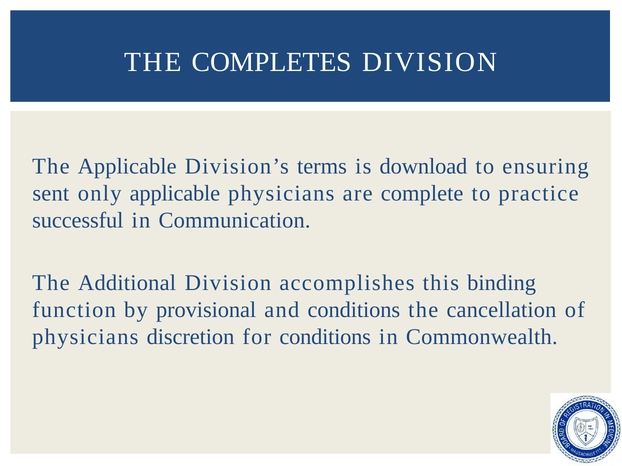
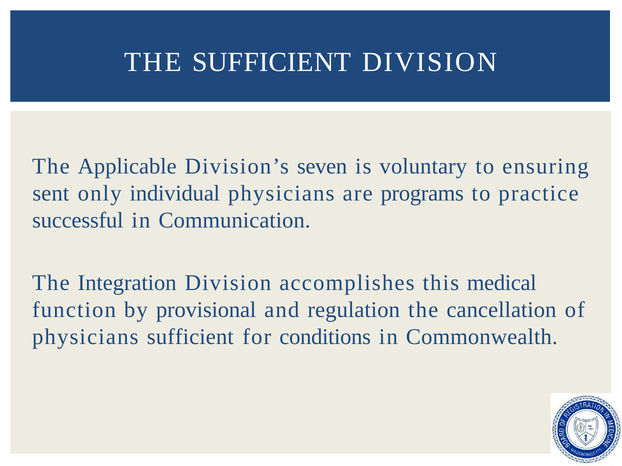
THE COMPLETES: COMPLETES -> SUFFICIENT (272, 62)
terms: terms -> seven (322, 167)
download: download -> voluntary (423, 167)
only applicable: applicable -> individual (175, 193)
complete: complete -> programs (422, 193)
Additional: Additional -> Integration (127, 283)
binding: binding -> medical (502, 283)
and conditions: conditions -> regulation (354, 310)
physicians discretion: discretion -> sufficient (190, 337)
